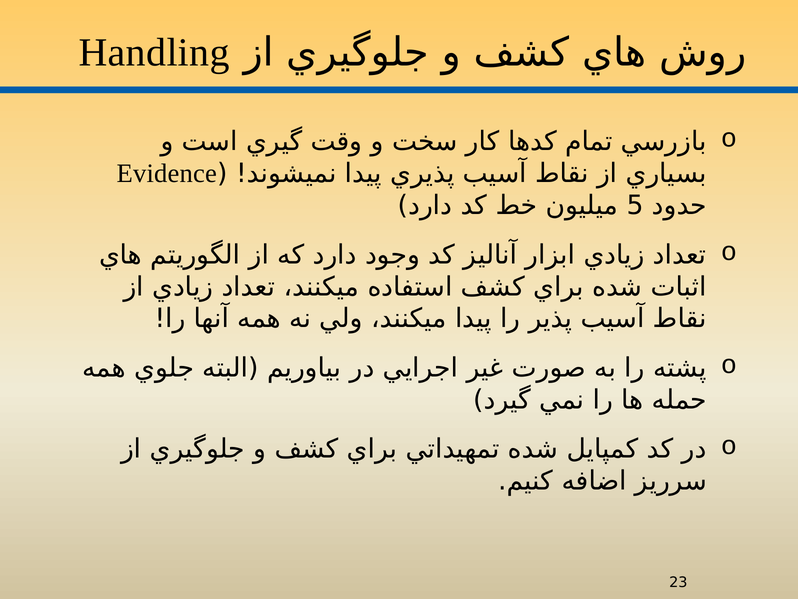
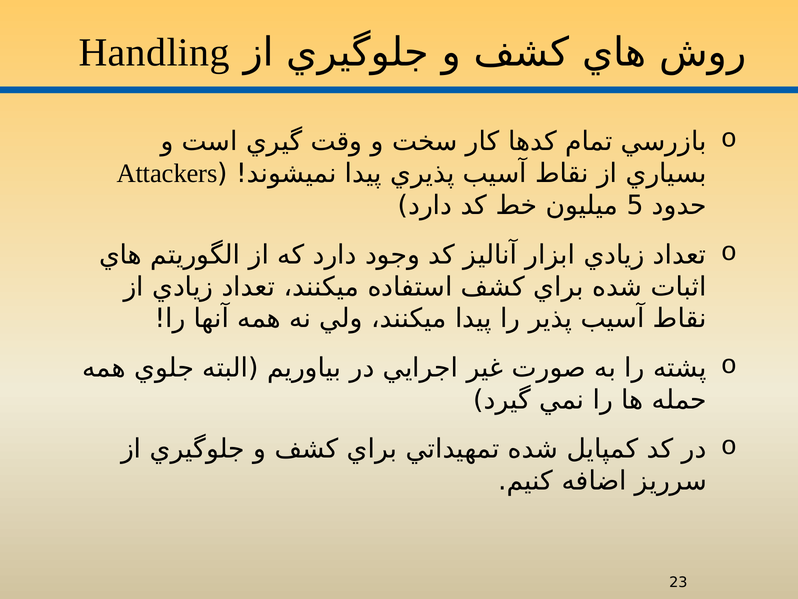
Evidence: Evidence -> Attackers (167, 173)
